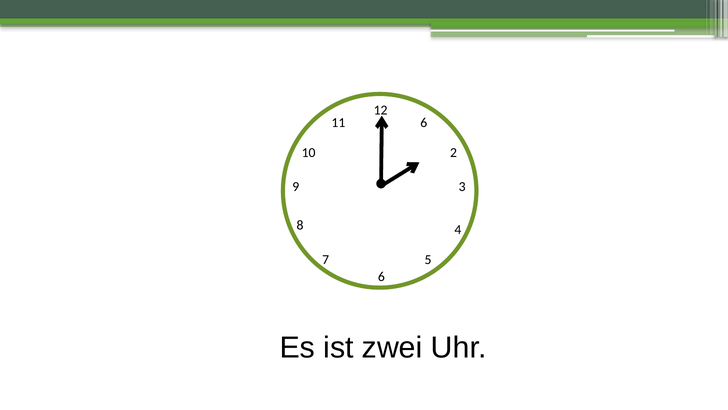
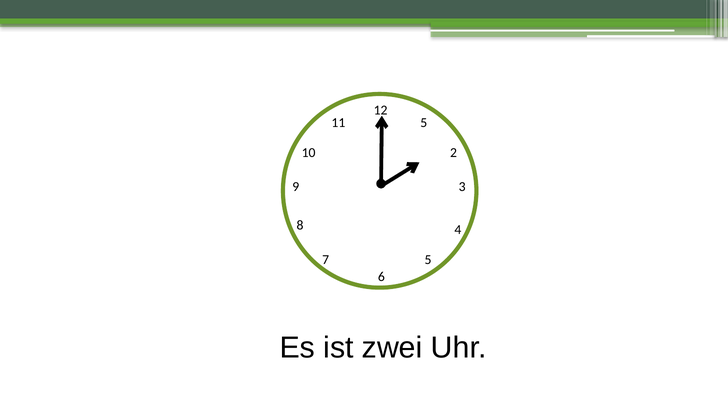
11 6: 6 -> 5 (424, 123)
